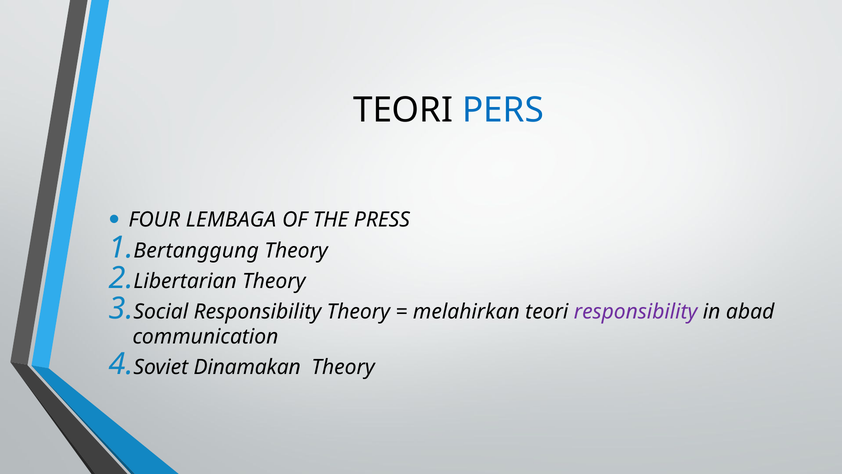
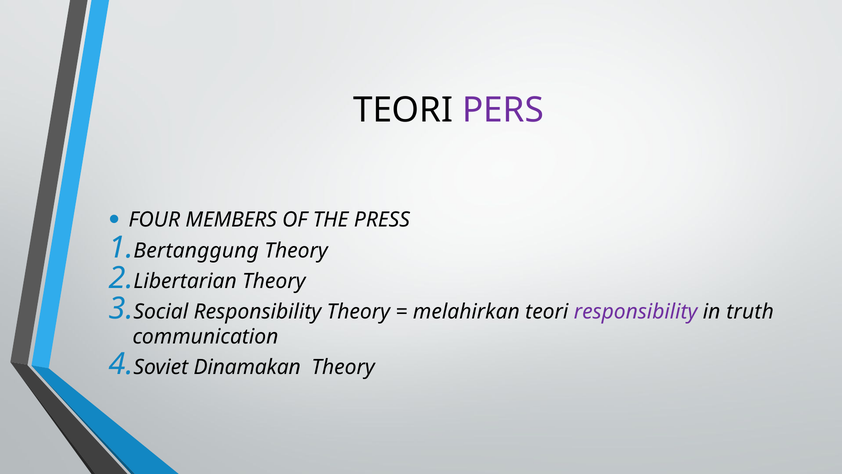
PERS colour: blue -> purple (503, 110)
LEMBAGA: LEMBAGA -> MEMBERS (231, 220)
abad: abad -> truth (750, 311)
